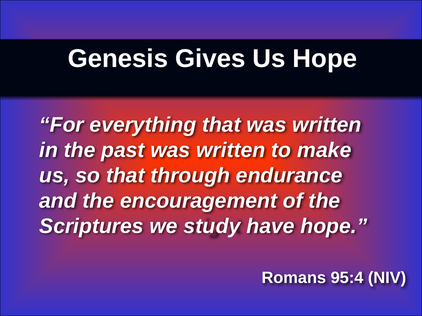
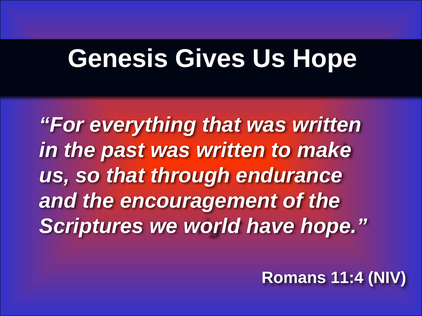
study: study -> world (212, 227)
95:4: 95:4 -> 11:4 (347, 278)
